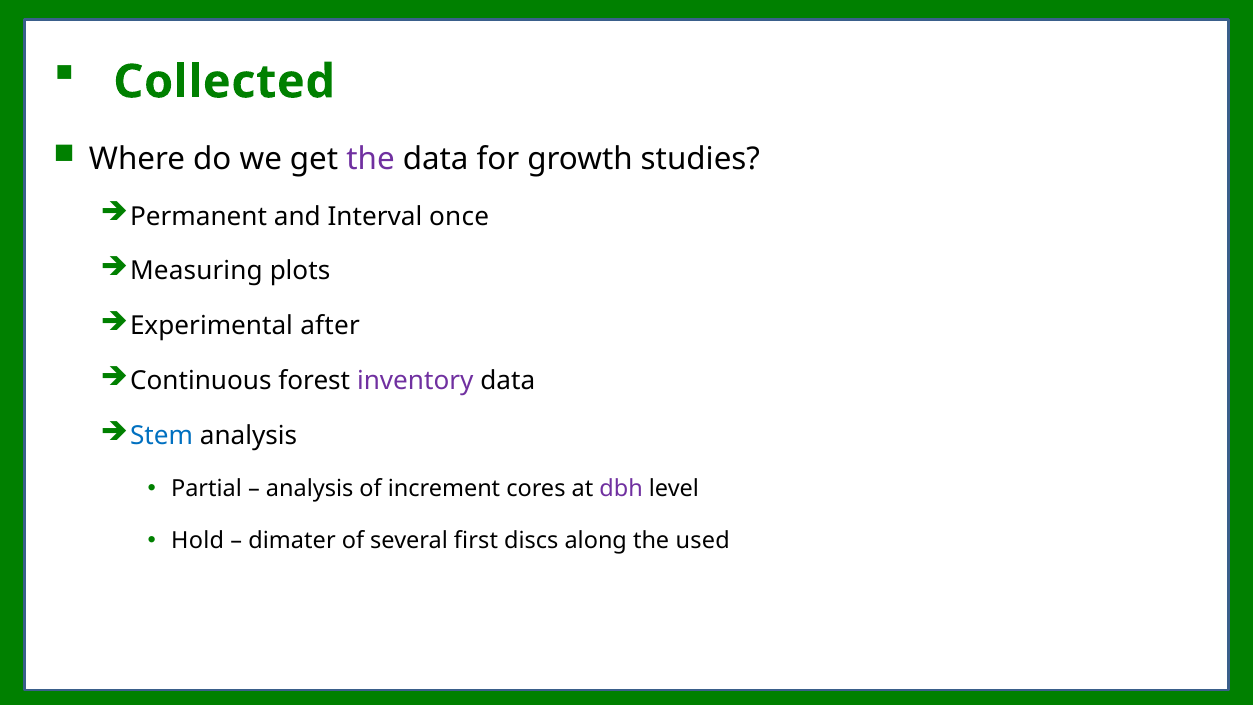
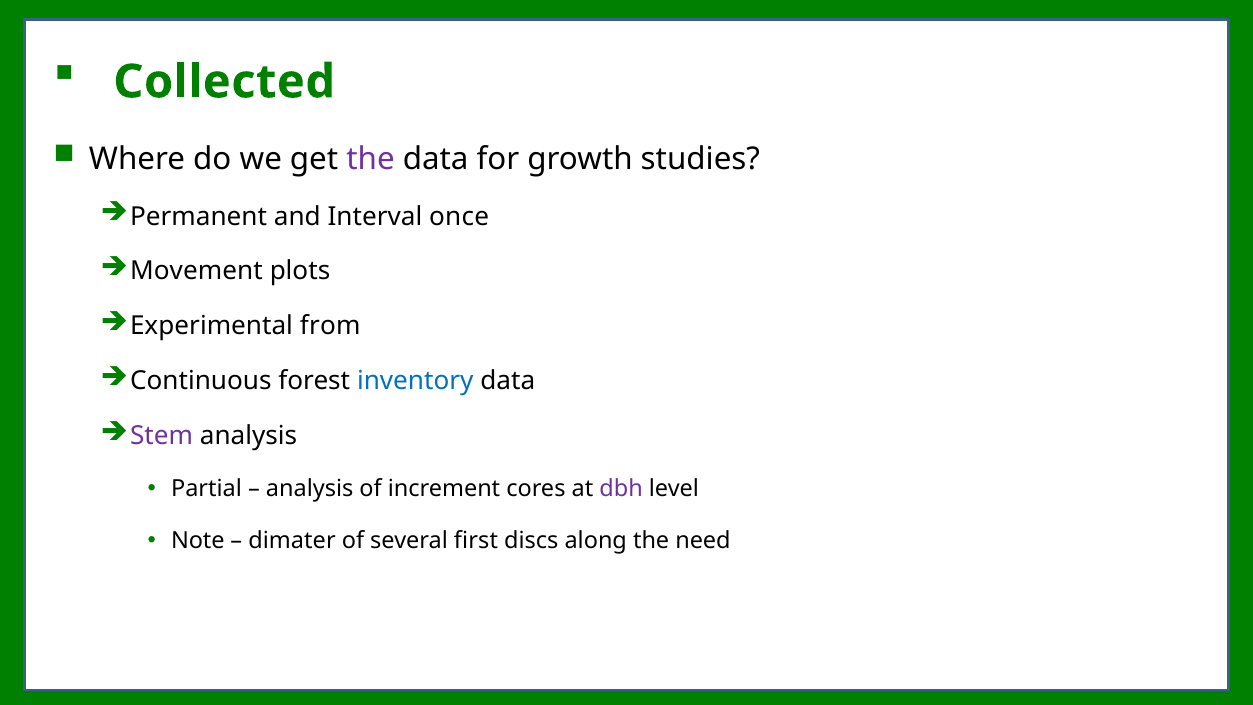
Measuring: Measuring -> Movement (196, 271)
after: after -> from (330, 326)
inventory colour: purple -> blue (415, 381)
Stem colour: blue -> purple (162, 436)
Hold: Hold -> Note (198, 541)
used: used -> need (703, 541)
